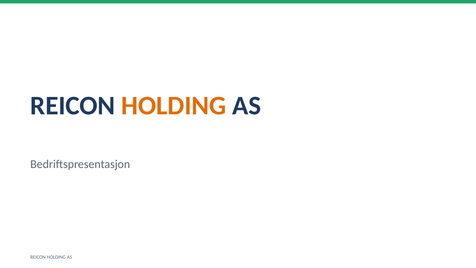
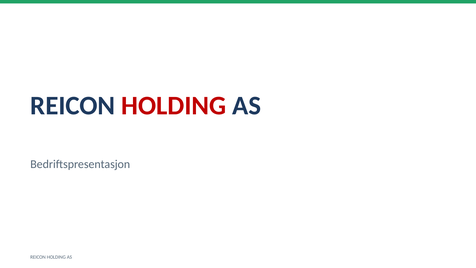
HOLDING colour: orange -> red (174, 106)
